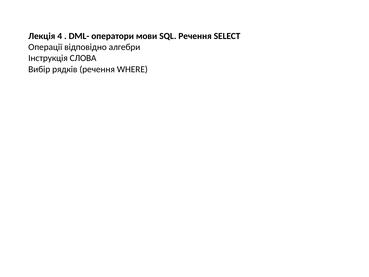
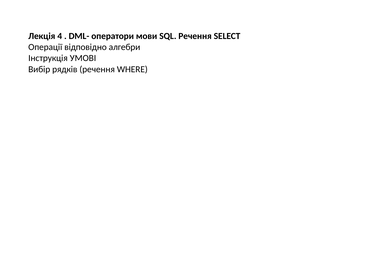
СЛОВА: СЛОВА -> УМОВІ (83, 58)
